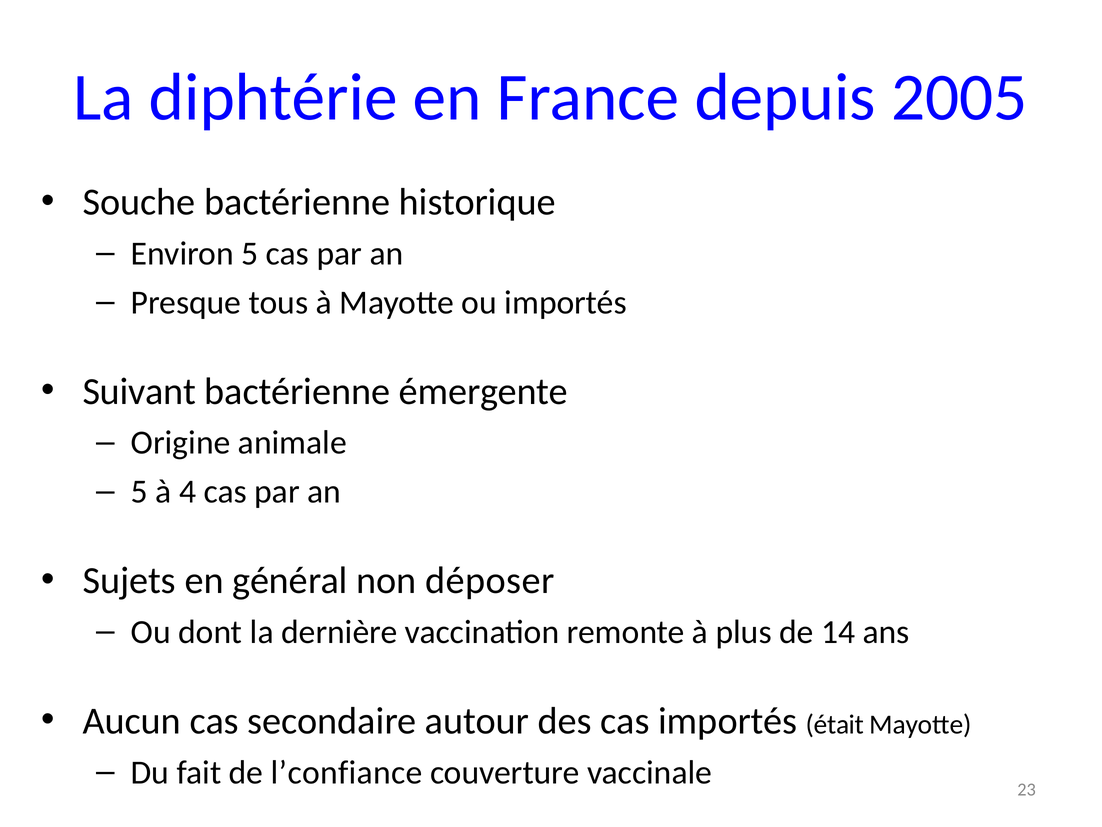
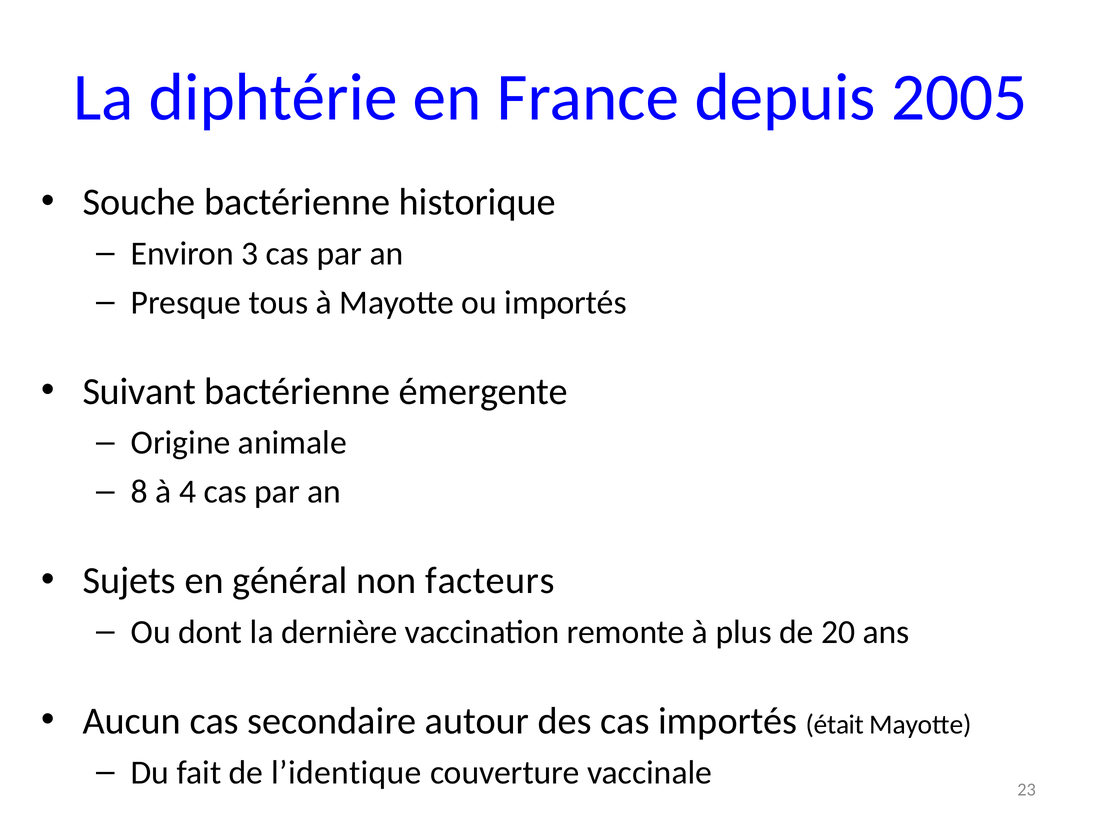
Environ 5: 5 -> 3 (250, 253)
5: 5 -> 8 (139, 492)
déposer: déposer -> facteurs (490, 580)
14: 14 -> 20 (838, 632)
l’confiance: l’confiance -> l’identique (347, 772)
